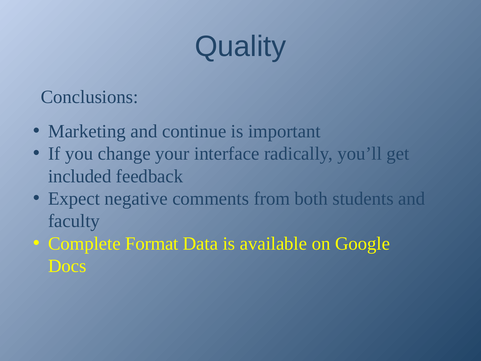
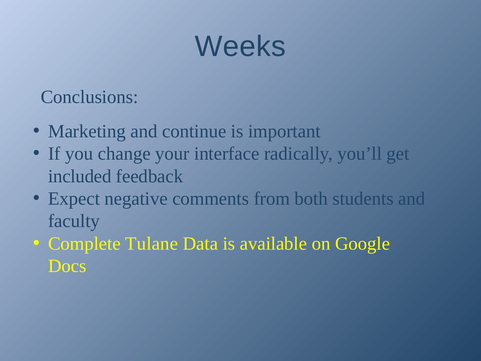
Quality: Quality -> Weeks (240, 47)
Format: Format -> Tulane (152, 243)
